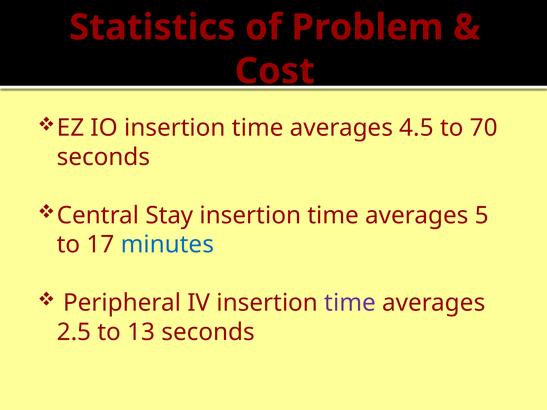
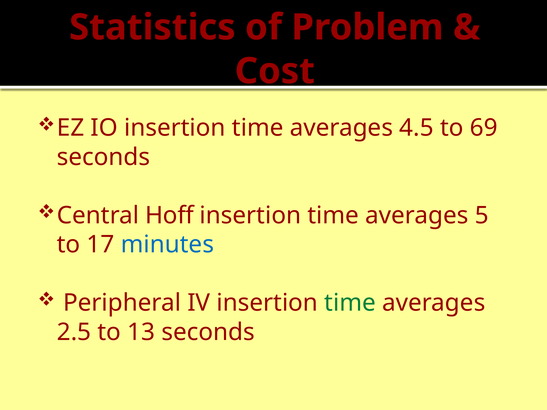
70: 70 -> 69 (484, 128)
Stay: Stay -> Hoff (170, 215)
time colour: purple -> green (350, 303)
